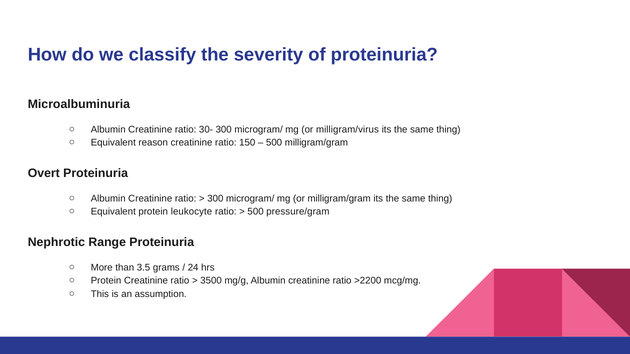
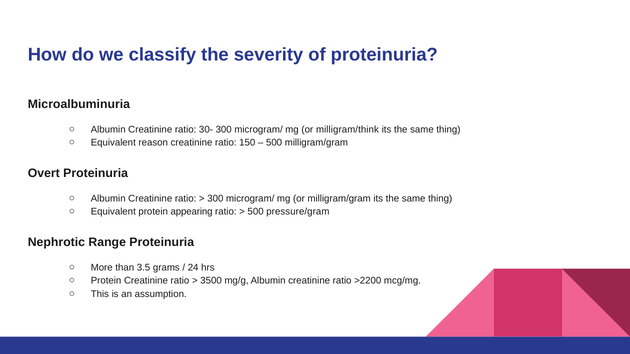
milligram/virus: milligram/virus -> milligram/think (347, 130)
leukocyte: leukocyte -> appearing (192, 212)
